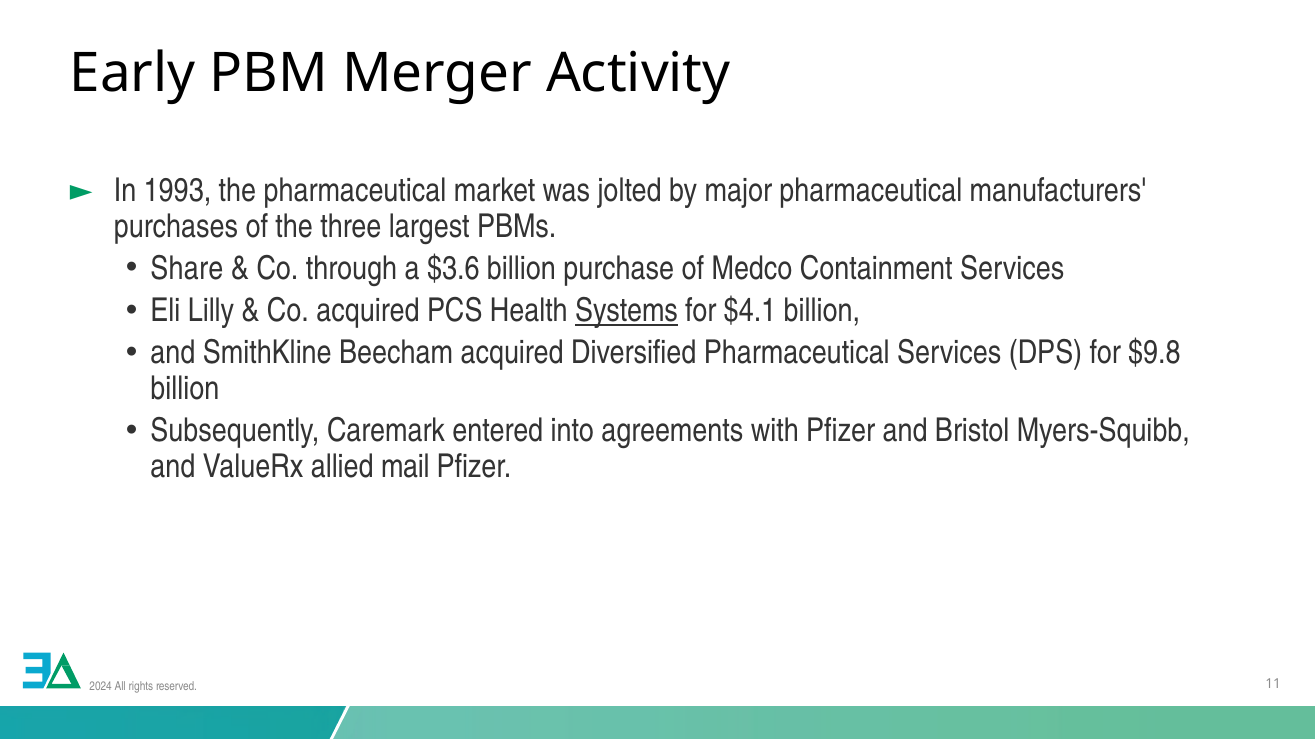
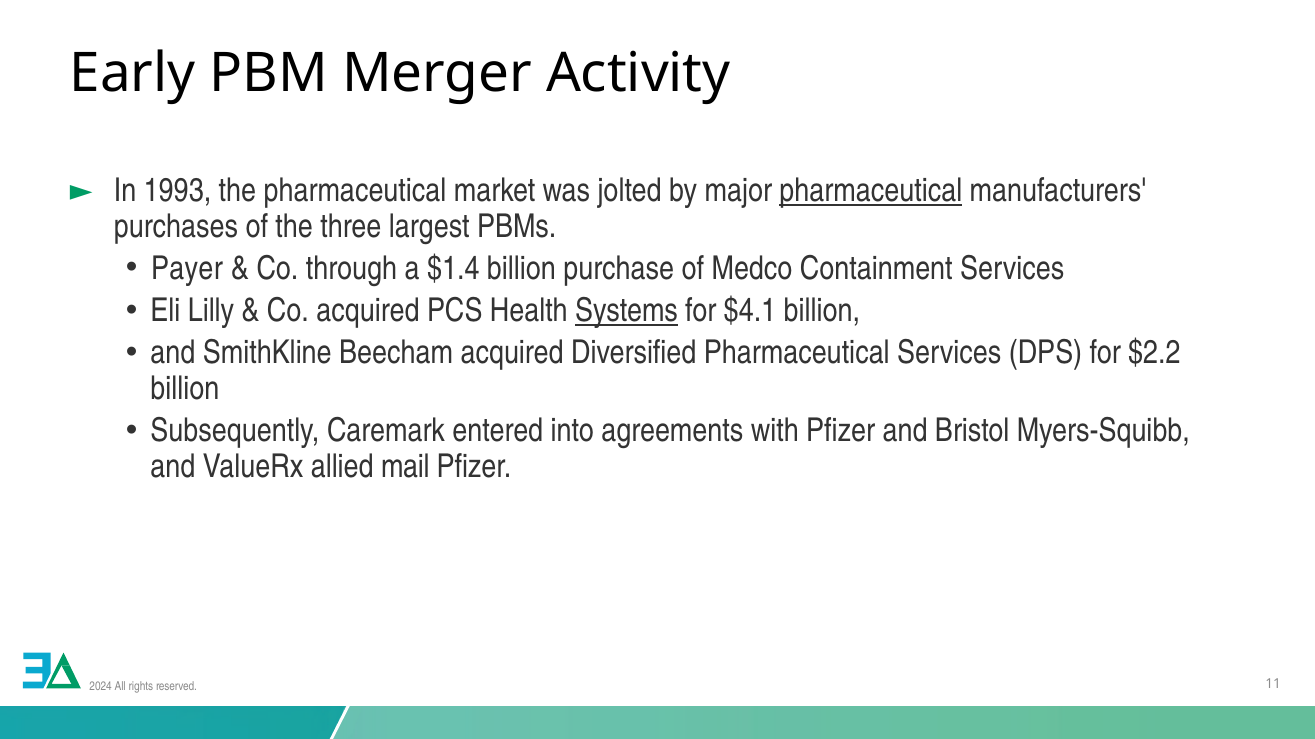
pharmaceutical underline: none -> present (871, 191)
Share: Share -> Payer (187, 269)
$3.6: $3.6 -> $1.4 (453, 269)
$9.8: $9.8 -> $2.2 (1154, 353)
